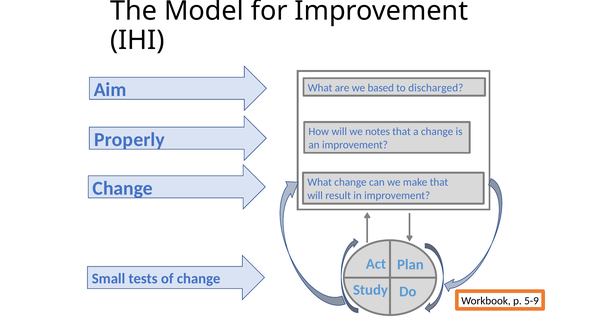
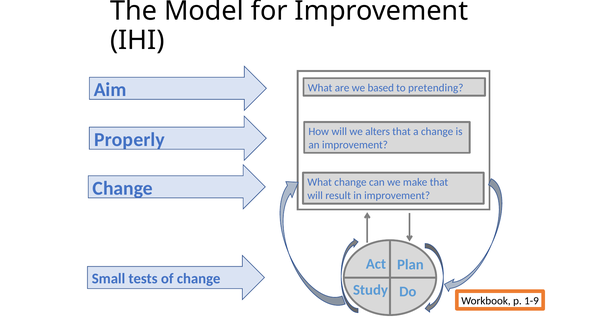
discharged: discharged -> pretending (436, 88)
notes: notes -> alters (378, 131)
5-9: 5-9 -> 1-9 (531, 301)
